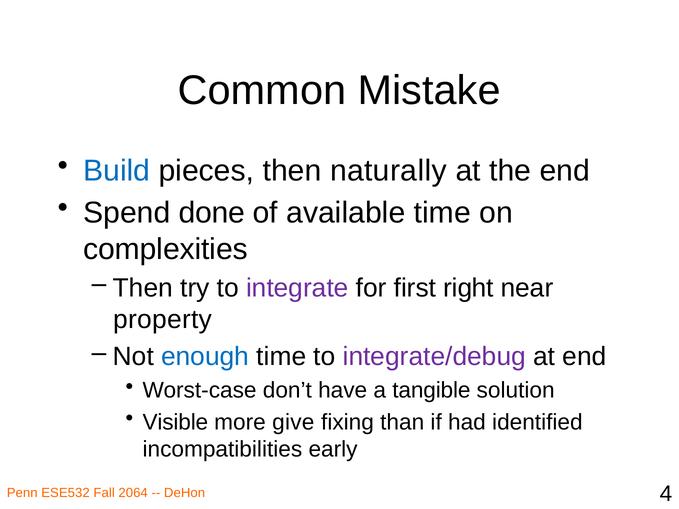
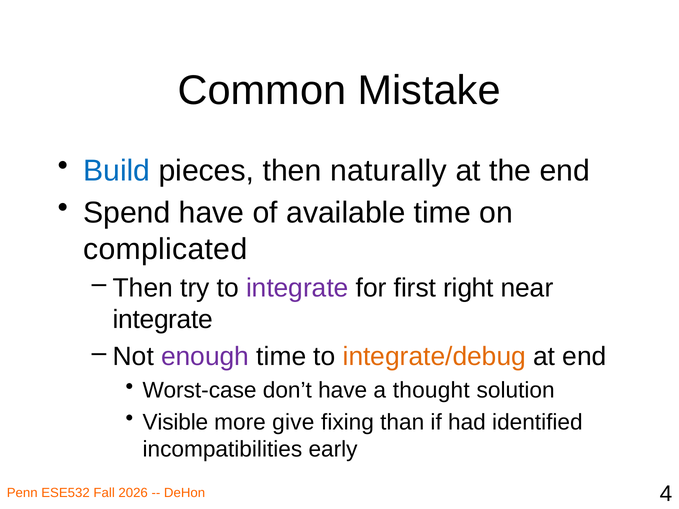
Spend done: done -> have (212, 213)
complexities: complexities -> complicated (165, 249)
property: property -> integrate (163, 320)
enough colour: blue -> purple (205, 357)
integrate/debug colour: purple -> orange (434, 357)
tangible: tangible -> thought (431, 391)
2064: 2064 -> 2026 (133, 493)
